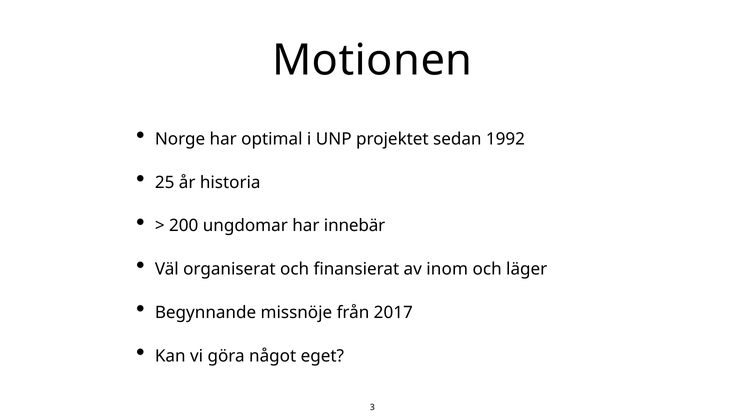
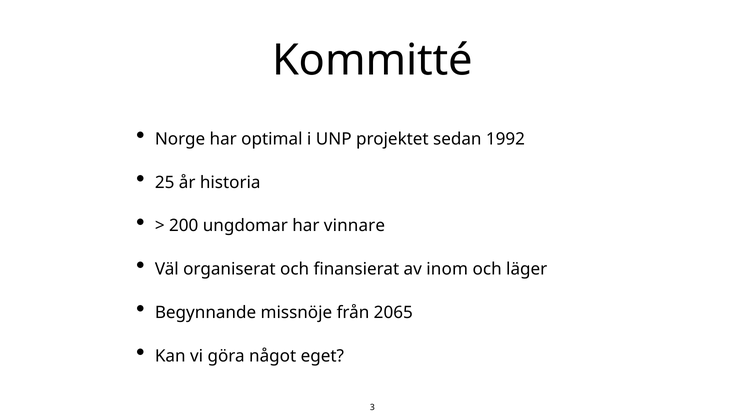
Motionen: Motionen -> Kommitté (372, 60)
innebär: innebär -> vinnare (354, 226)
2017: 2017 -> 2065 (393, 313)
